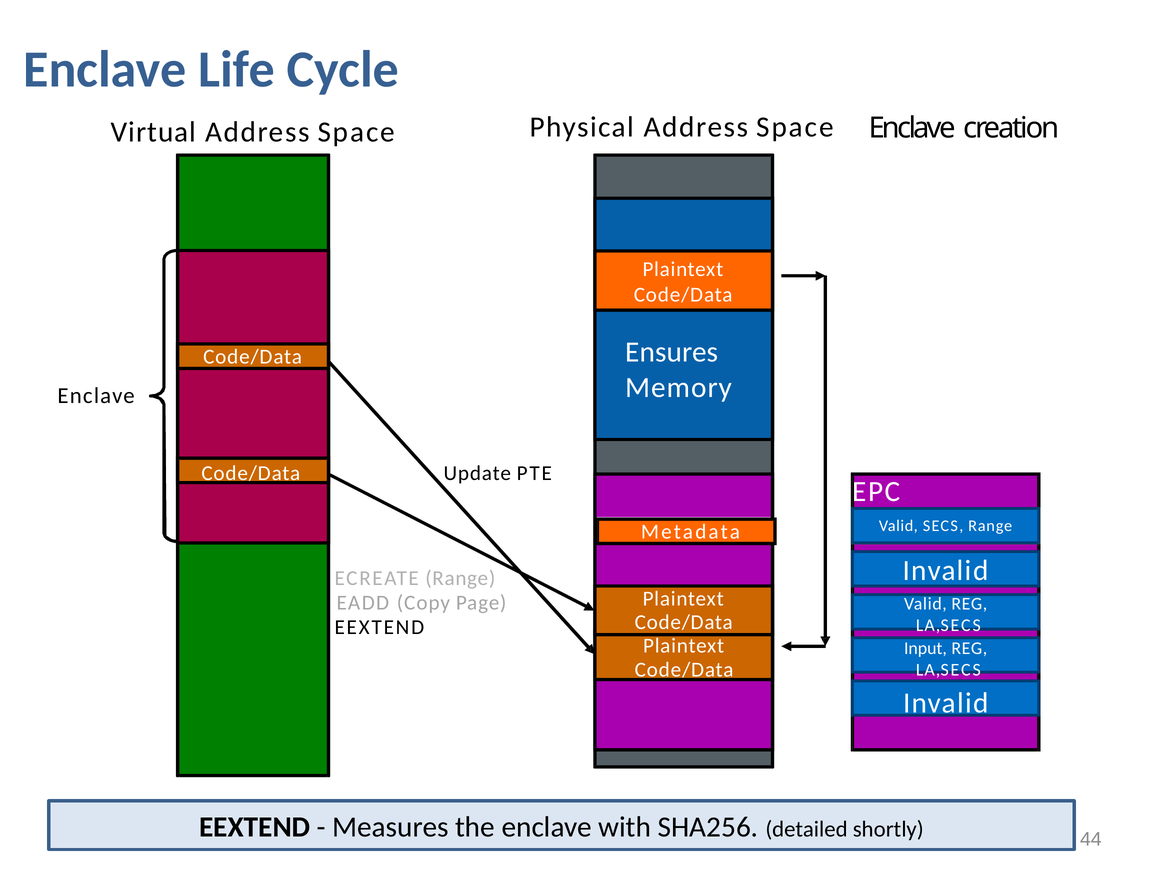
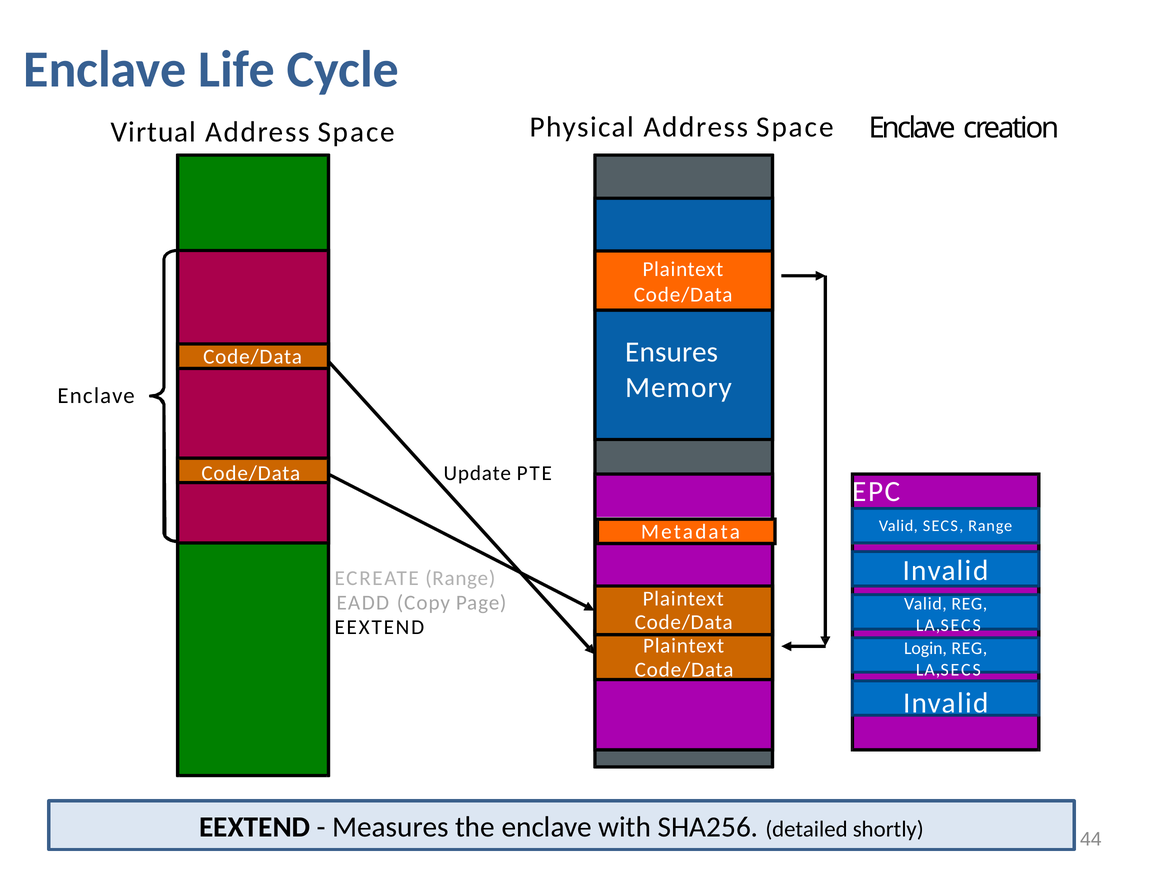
Input: Input -> Login (925, 648)
